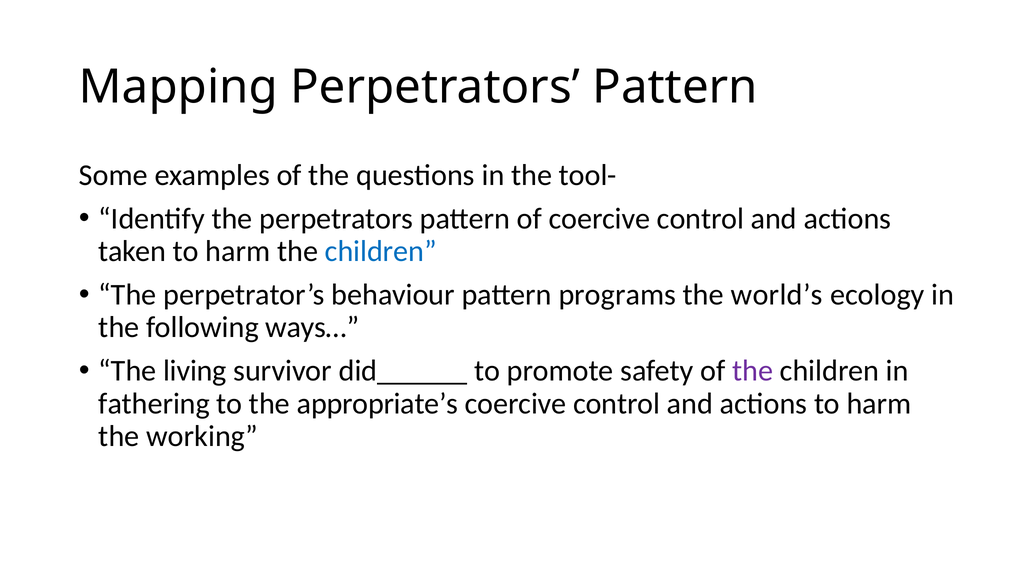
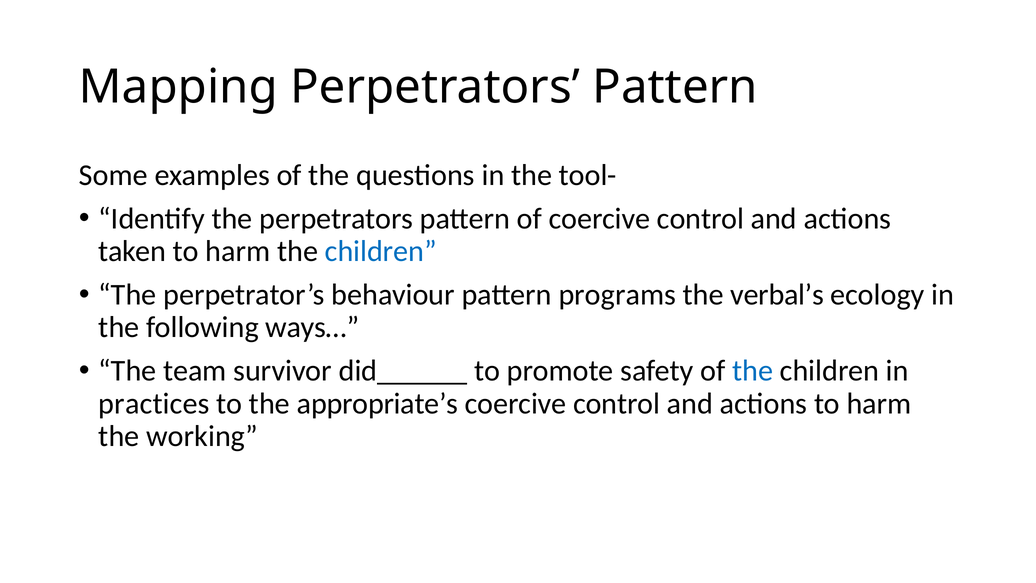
world’s: world’s -> verbal’s (777, 295)
living: living -> team (195, 371)
the colour: purple -> blue (753, 371)
fathering: fathering -> practices (154, 403)
